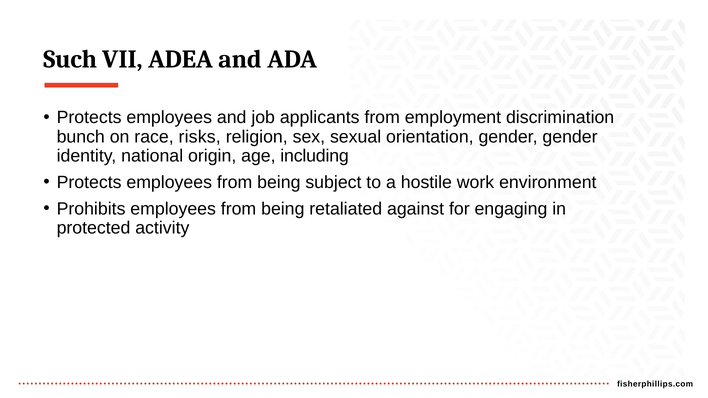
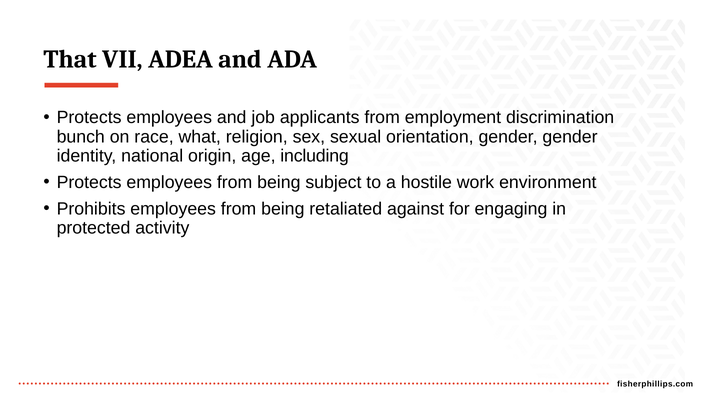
Such: Such -> That (70, 60)
risks: risks -> what (200, 137)
